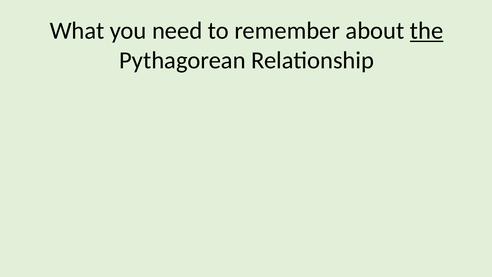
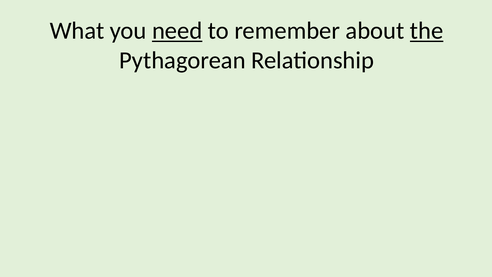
need underline: none -> present (177, 31)
